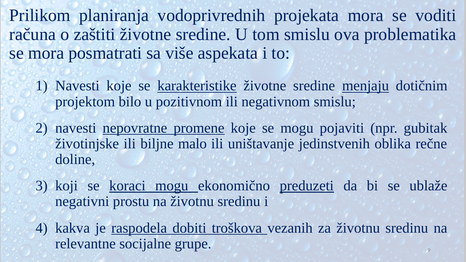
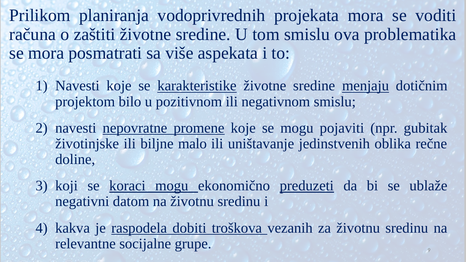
prostu: prostu -> datom (131, 202)
